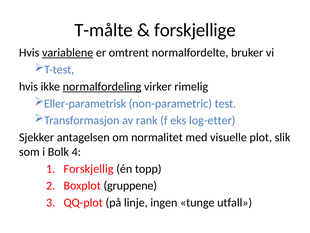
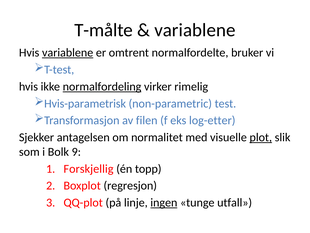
forskjellige: forskjellige -> variablene (195, 30)
Eller-parametrisk: Eller-parametrisk -> Hvis-parametrisk (85, 103)
rank: rank -> filen (147, 120)
plot underline: none -> present (261, 137)
4: 4 -> 9 (76, 152)
gruppene: gruppene -> regresjon (130, 185)
ingen underline: none -> present (164, 202)
